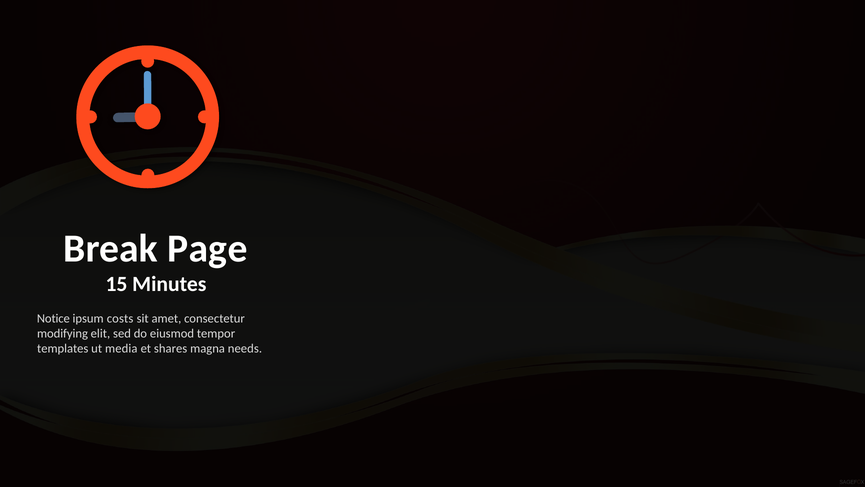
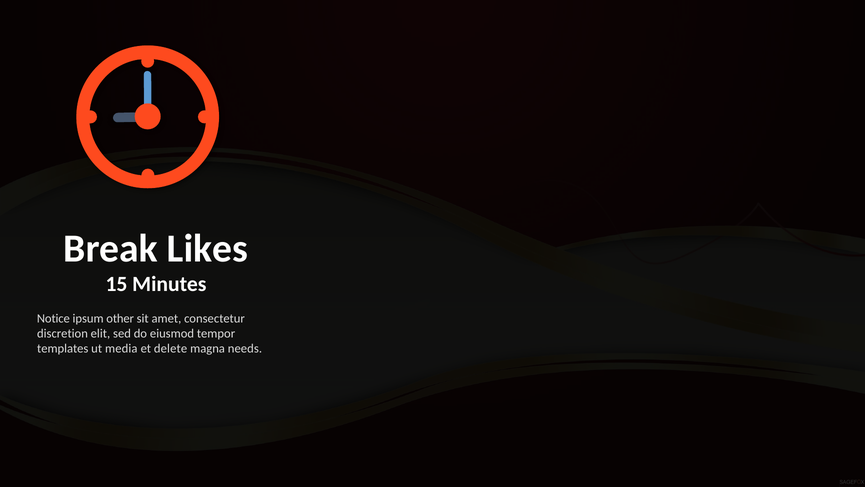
Page: Page -> Likes (207, 248)
costs: costs -> other (120, 318)
modifying: modifying -> discretion (62, 333)
shares: shares -> delete (171, 348)
